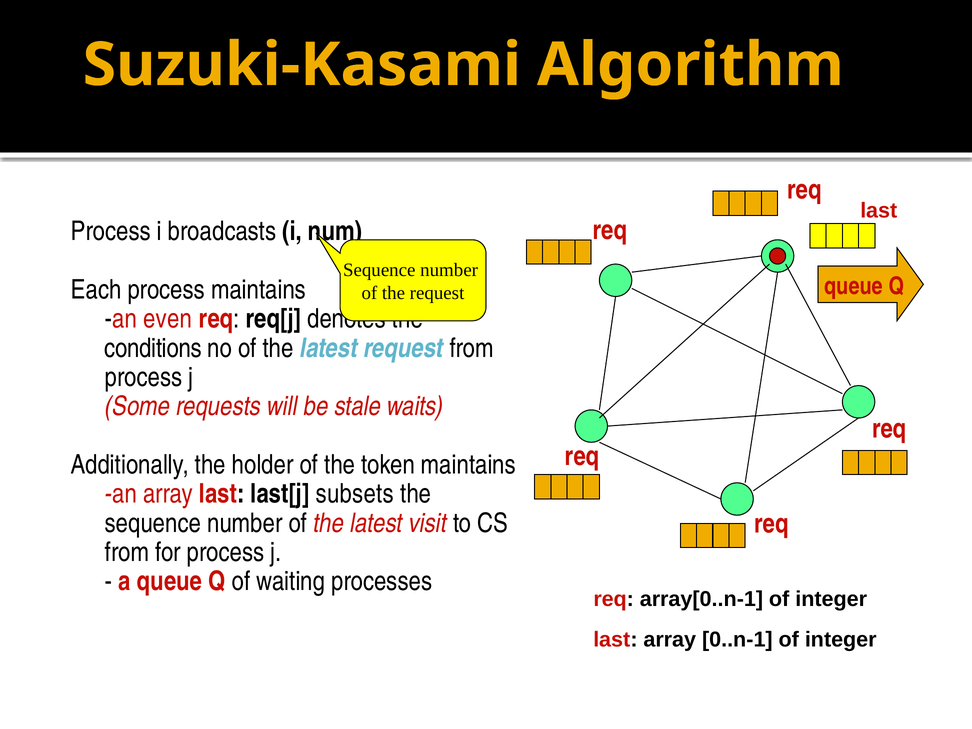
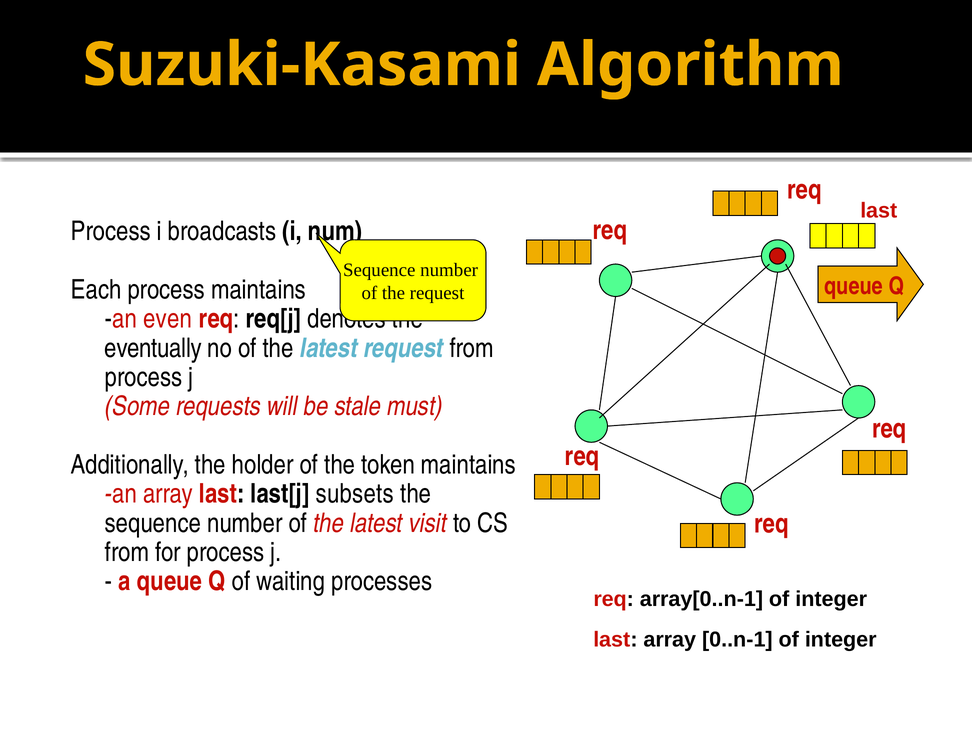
conditions: conditions -> eventually (153, 348)
waits: waits -> must (415, 407)
